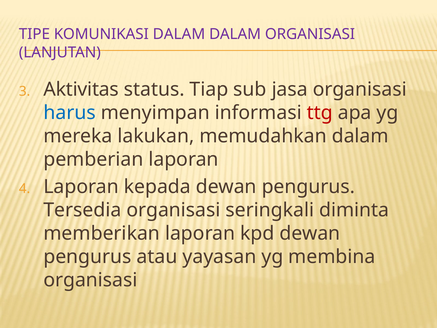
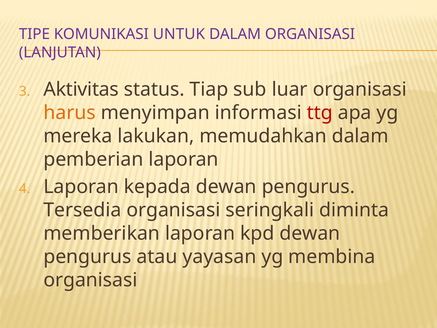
KOMUNIKASI DALAM: DALAM -> UNTUK (179, 34)
jasa: jasa -> luar (290, 89)
harus colour: blue -> orange (70, 113)
